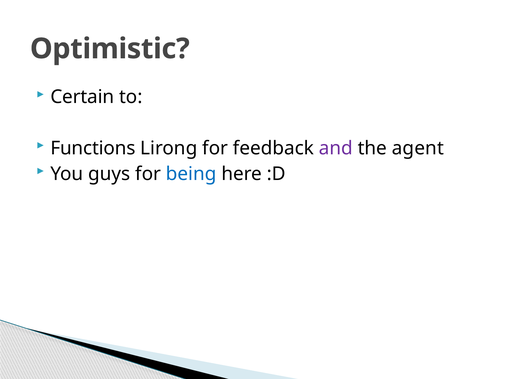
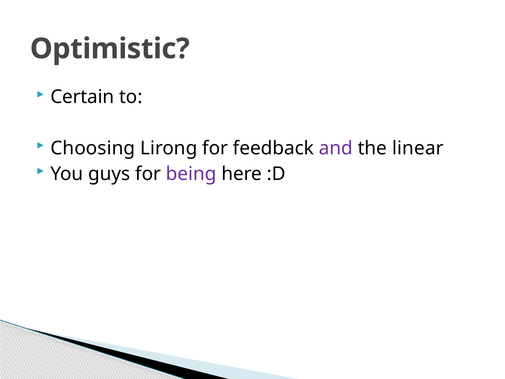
Functions: Functions -> Choosing (93, 148)
agent: agent -> linear (418, 148)
being colour: blue -> purple (191, 174)
